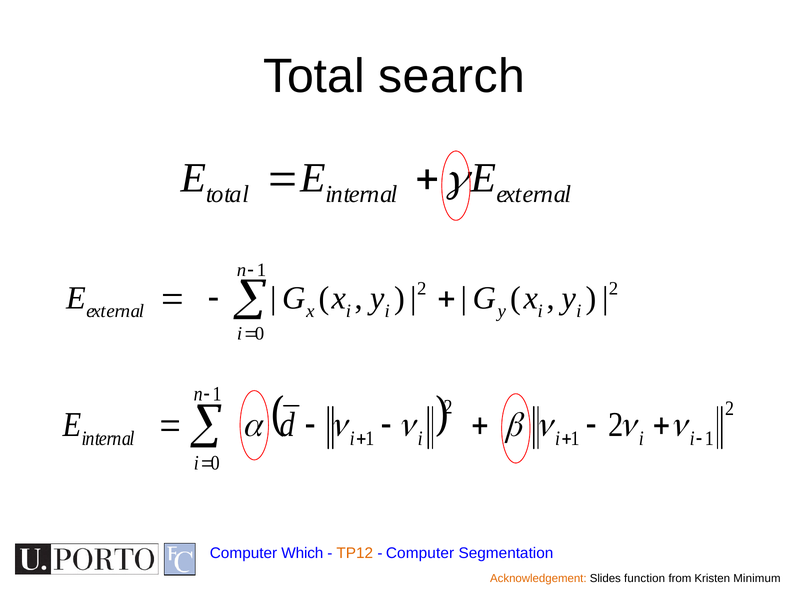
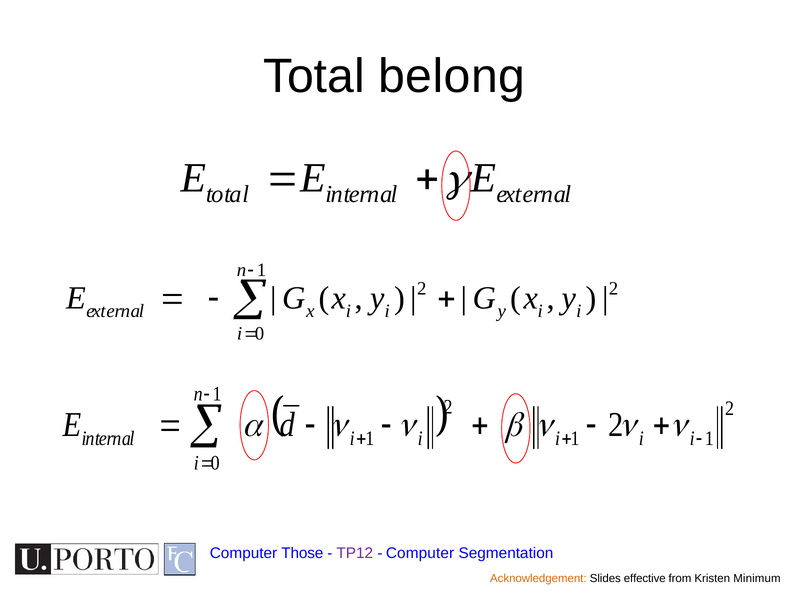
search: search -> belong (452, 76)
Which: Which -> Those (302, 553)
TP12 colour: orange -> purple (355, 553)
function: function -> effective (645, 578)
